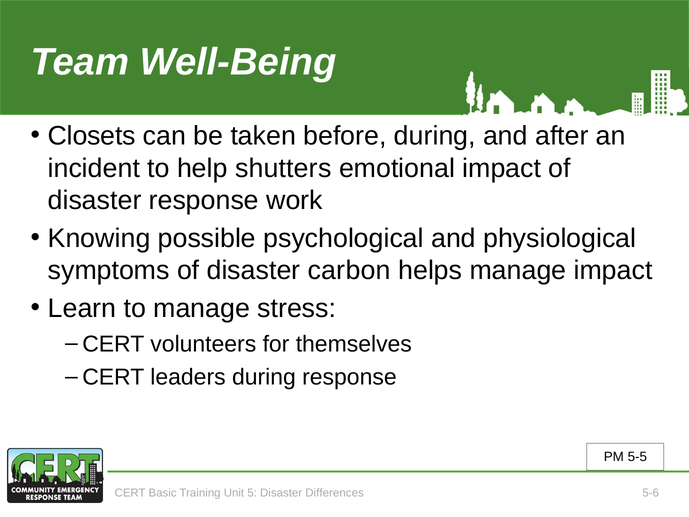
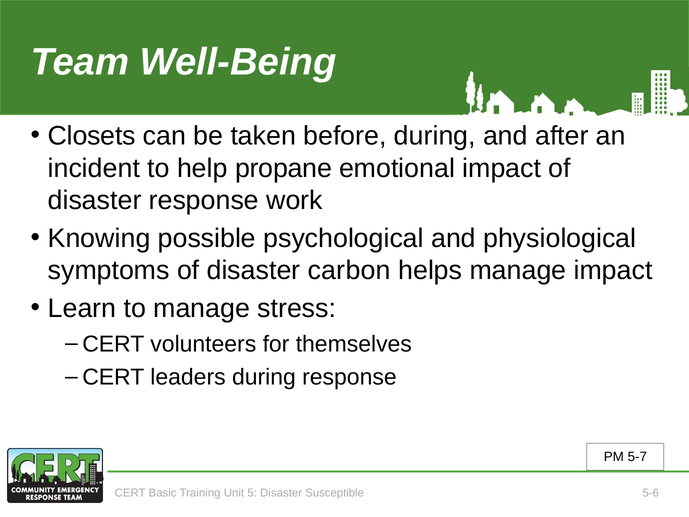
shutters: shutters -> propane (283, 168)
5-5: 5-5 -> 5-7 (637, 457)
Differences: Differences -> Susceptible (335, 493)
